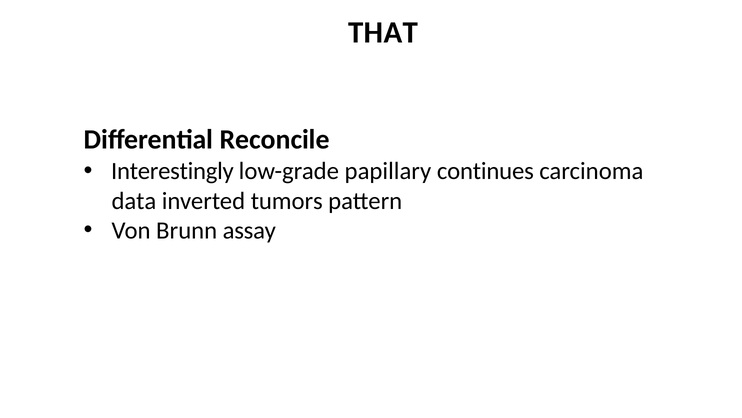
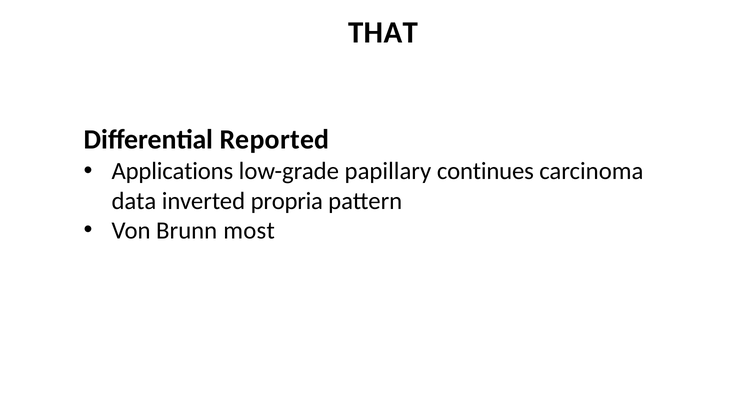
Reconcile: Reconcile -> Reported (274, 140)
Interestingly: Interestingly -> Applications (172, 171)
tumors: tumors -> propria (287, 201)
assay: assay -> most (249, 230)
